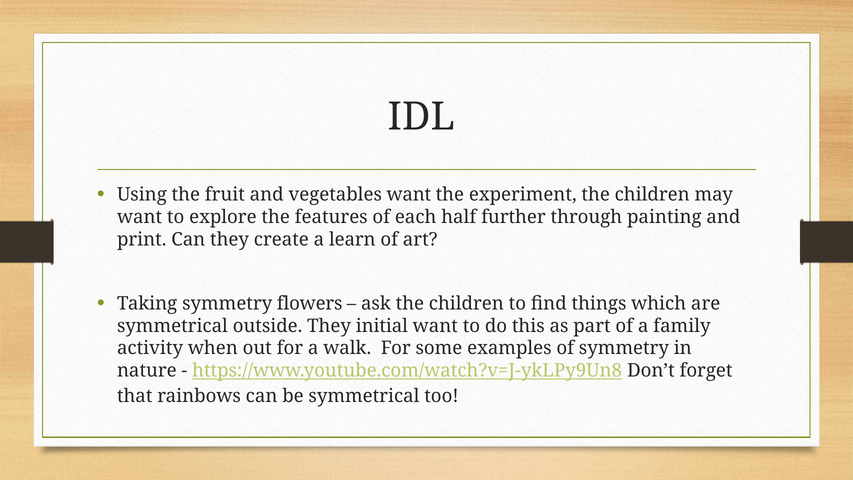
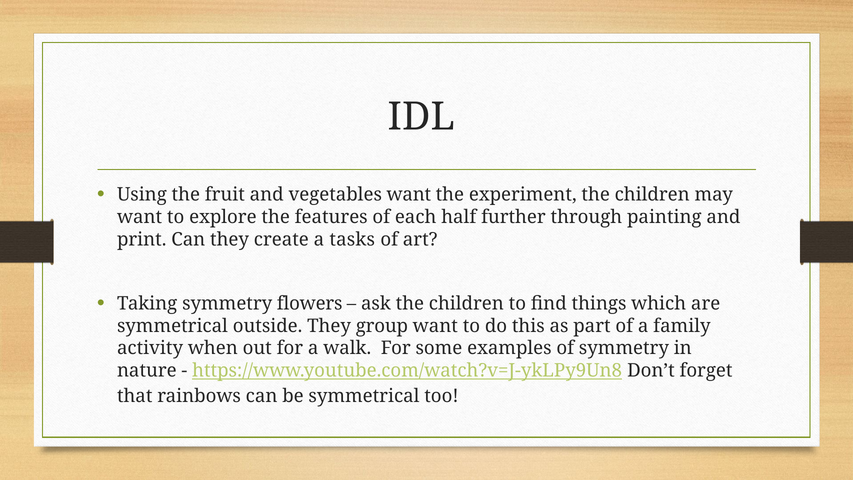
learn: learn -> tasks (352, 239)
initial: initial -> group (382, 326)
